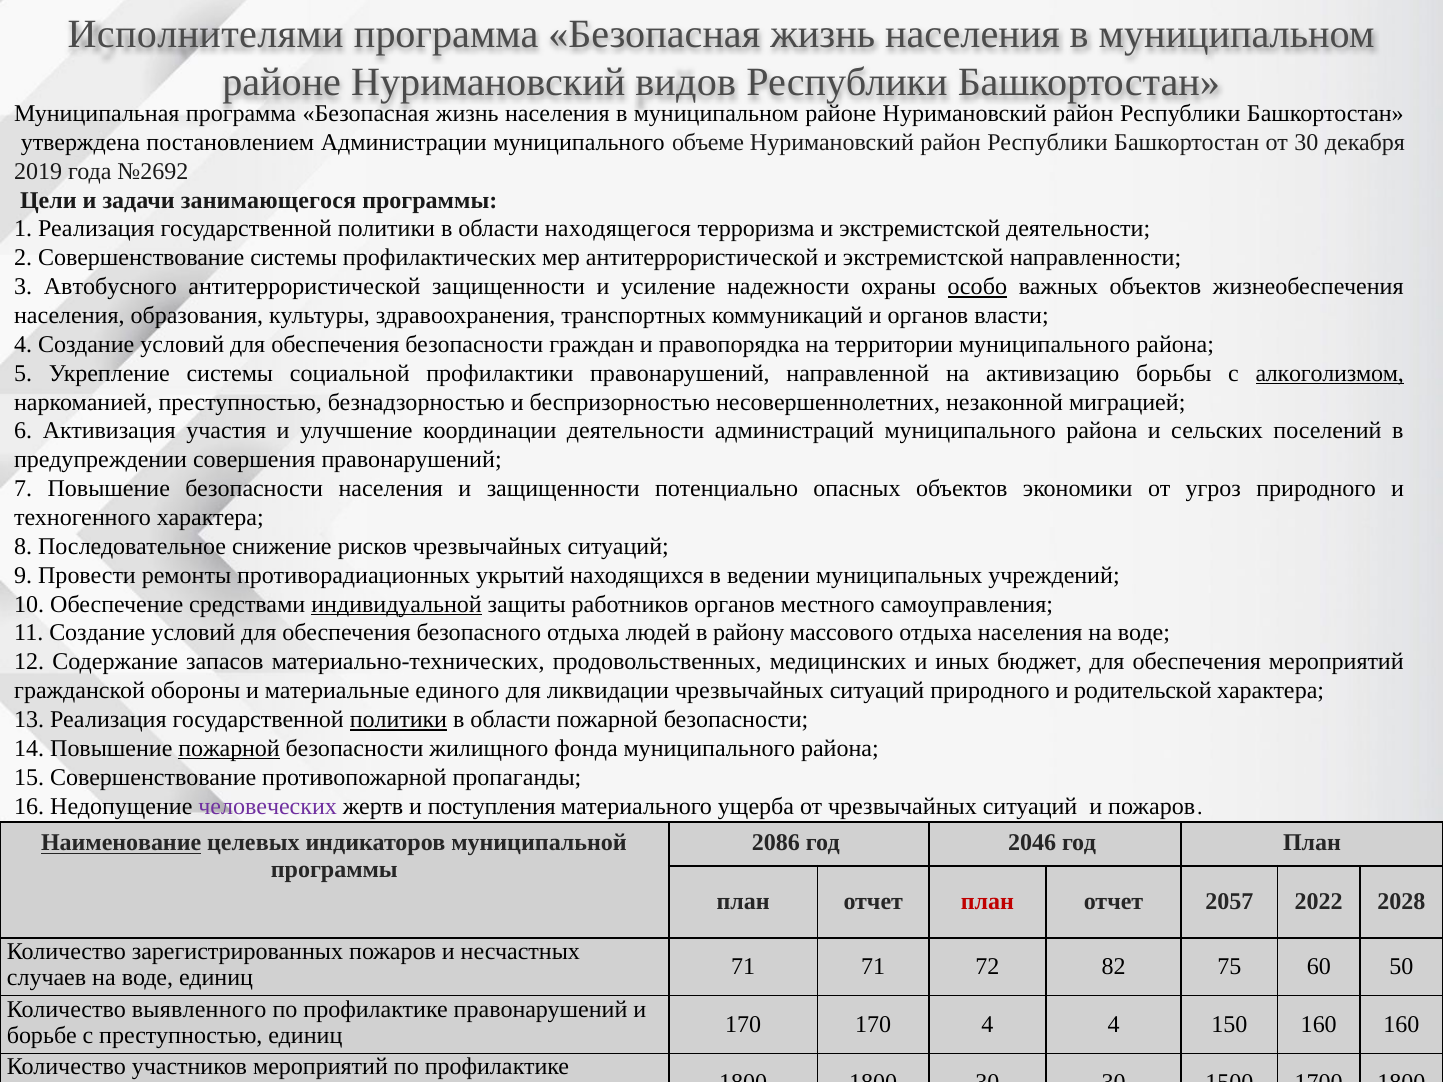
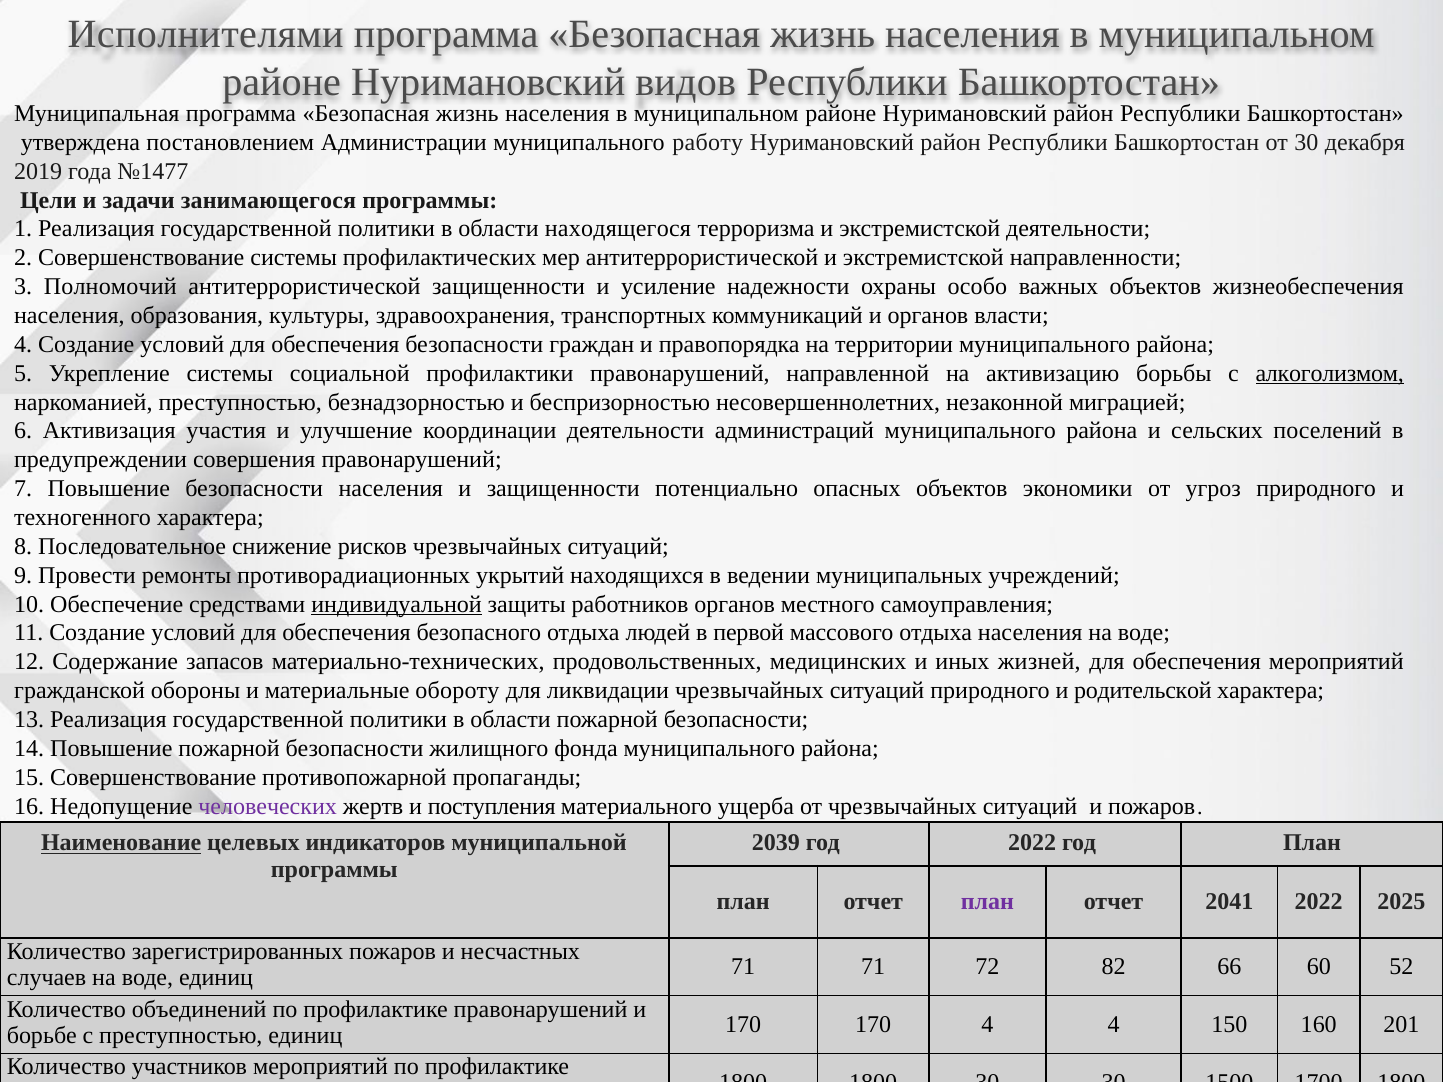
объеме: объеме -> работу (708, 143)
№2692: №2692 -> №1477 (153, 171)
Автобусного: Автобусного -> Полномочий (110, 287)
особо underline: present -> none (977, 287)
району: району -> первой (749, 633)
бюджет: бюджет -> жизней (1039, 662)
единого: единого -> обороту (457, 691)
политики underline: present -> none (398, 720)
пожарной underline: present -> none (229, 749)
2086: 2086 -> 2039 (776, 843)
год 2046: 2046 -> 2022 (1032, 843)
план colour: red -> purple (987, 902)
2057: 2057 -> 2041 (1229, 902)
2028: 2028 -> 2025 (1401, 902)
75: 75 -> 66 (1229, 967)
50: 50 -> 52 (1401, 967)
выявленного: выявленного -> объединений (199, 1009)
160 160: 160 -> 201 (1401, 1025)
